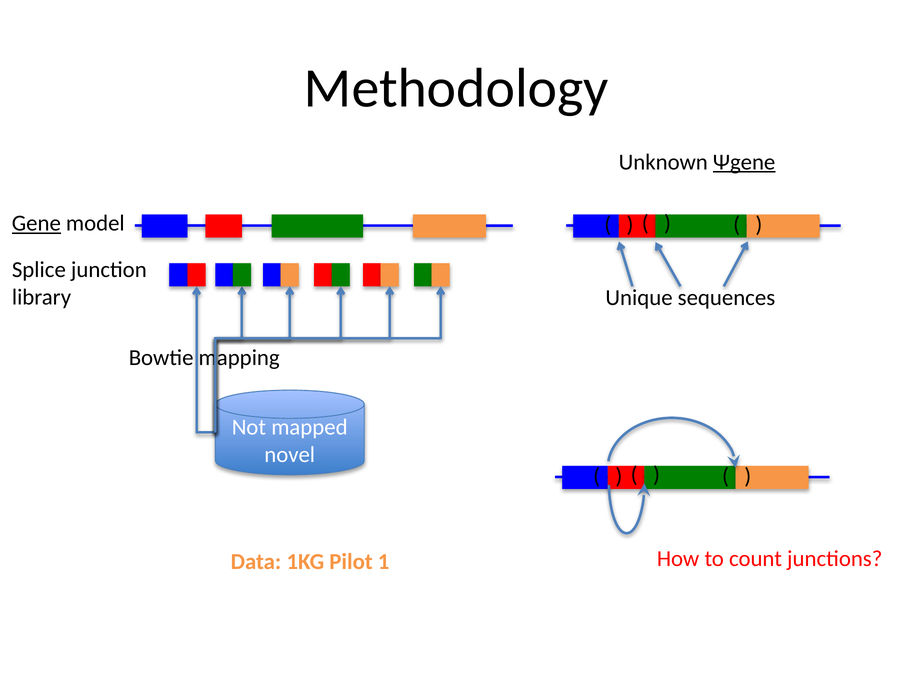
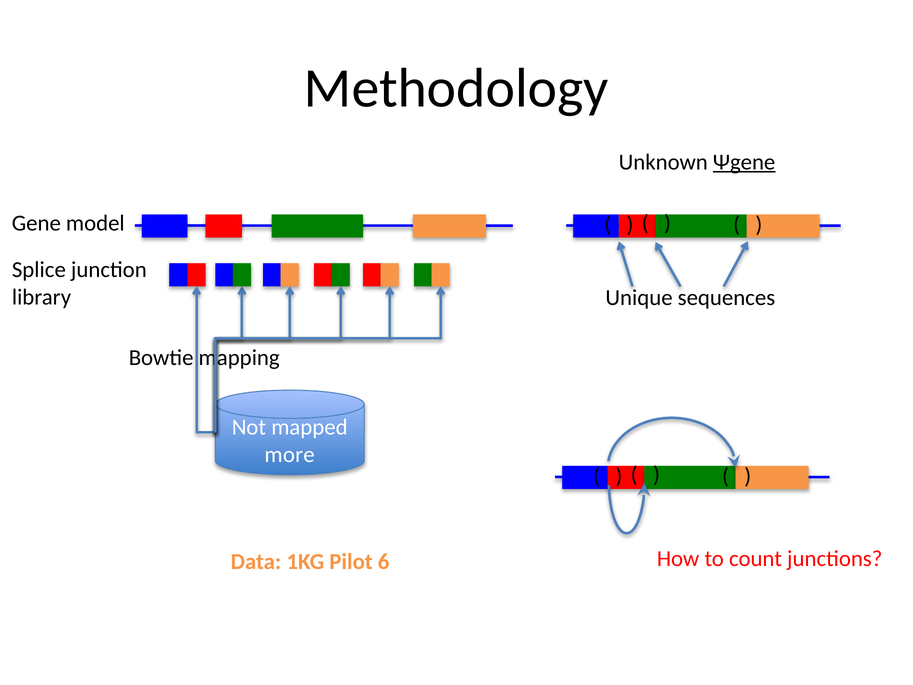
Gene underline: present -> none (36, 223)
novel: novel -> more (290, 455)
1: 1 -> 6 (384, 561)
